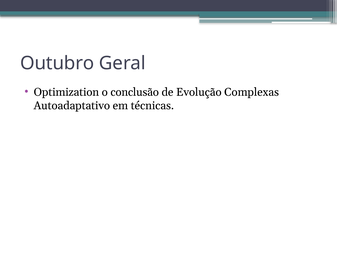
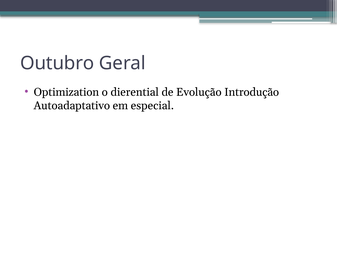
conclusão: conclusão -> dierential (135, 92)
Complexas: Complexas -> Introdução (252, 92)
técnicas: técnicas -> especial (152, 106)
